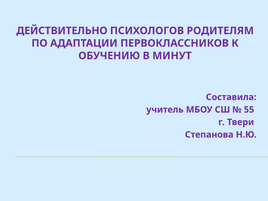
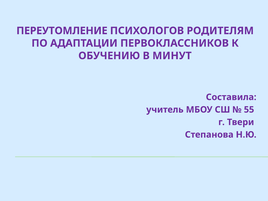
ДЕЙСТВИТЕЛЬНО: ДЕЙСТВИТЕЛЬНО -> ПЕРЕУТОМЛЕНИЕ (62, 31)
